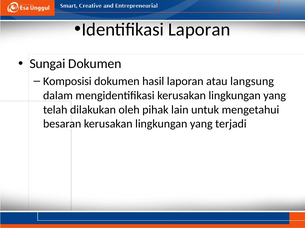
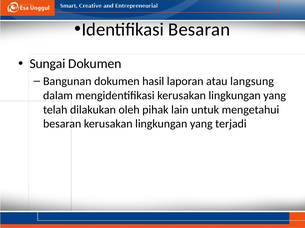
Identifikasi Laporan: Laporan -> Besaran (199, 30)
Komposisi: Komposisi -> Bangunan (67, 81)
